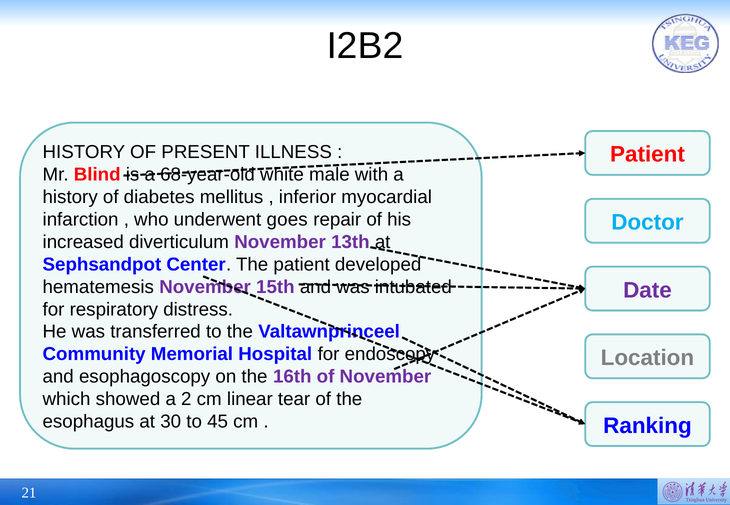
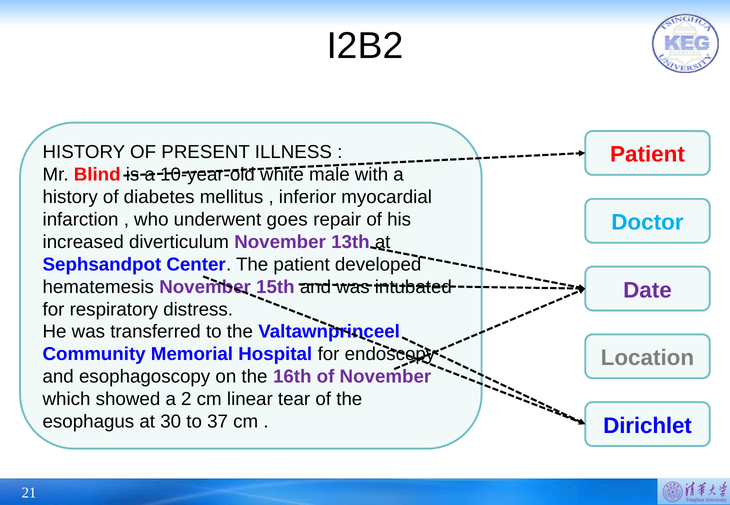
68-year-old: 68-year-old -> 10-year-old (208, 175)
45: 45 -> 37 (218, 422)
Ranking: Ranking -> Dirichlet (648, 426)
